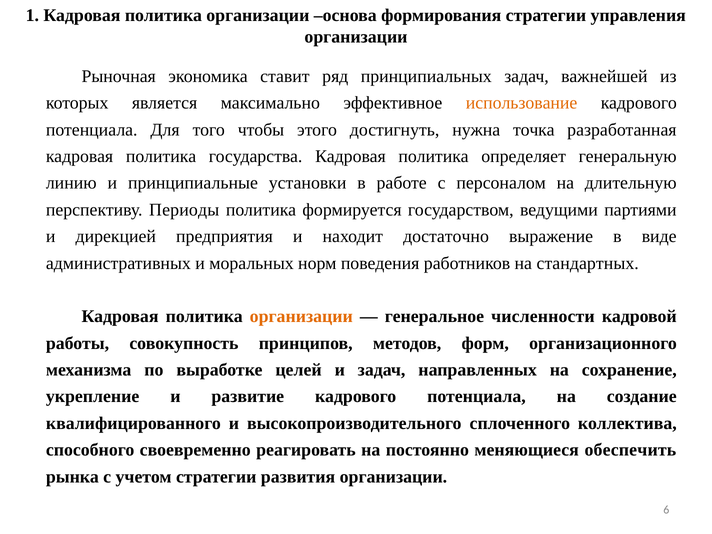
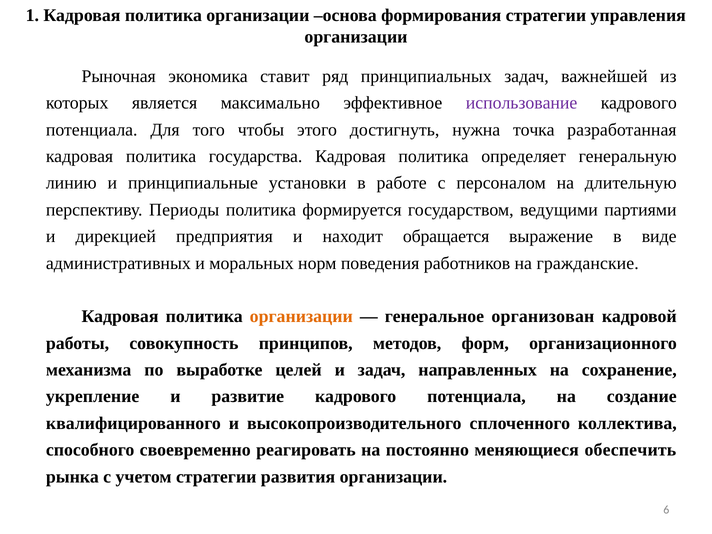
использование colour: orange -> purple (522, 103)
достаточно: достаточно -> обращается (446, 236)
стандартных: стандартных -> гражданские (588, 263)
численности: численности -> организован (543, 317)
